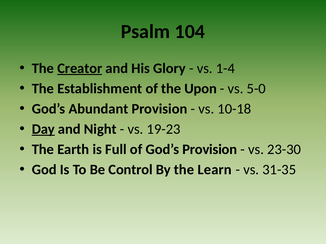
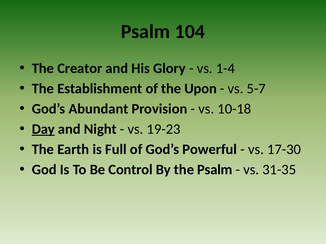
Creator underline: present -> none (80, 68)
5-0: 5-0 -> 5-7 (256, 89)
God’s Provision: Provision -> Powerful (210, 150)
23-30: 23-30 -> 17-30 (284, 150)
the Learn: Learn -> Psalm (215, 170)
